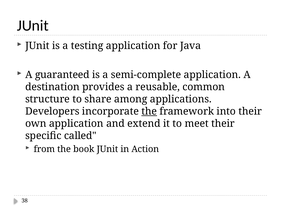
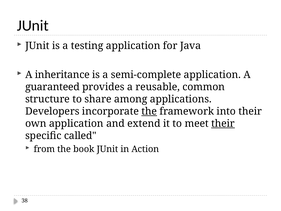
guaranteed: guaranteed -> inheritance (62, 75)
destination: destination -> guaranteed (52, 87)
their underline: none -> present (223, 123)
